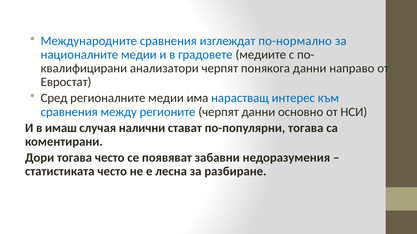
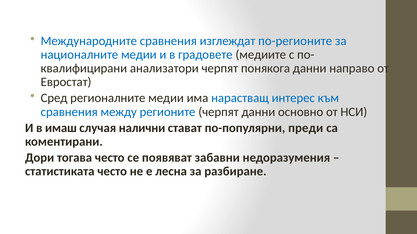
по-нормално: по-нормално -> по-регионите (295, 41)
по-популярни тогава: тогава -> преди (306, 128)
